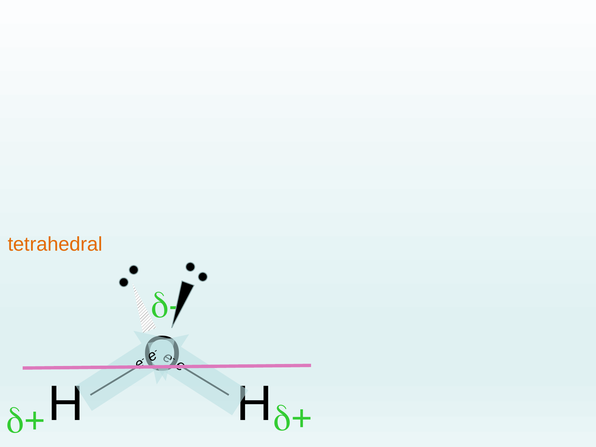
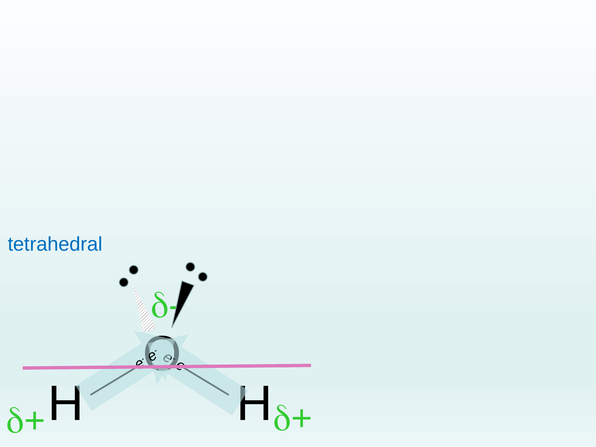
tetrahedral colour: orange -> blue (55, 244)
